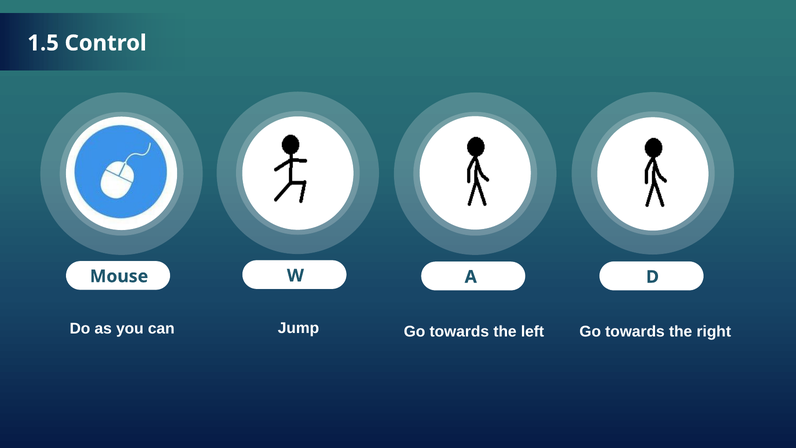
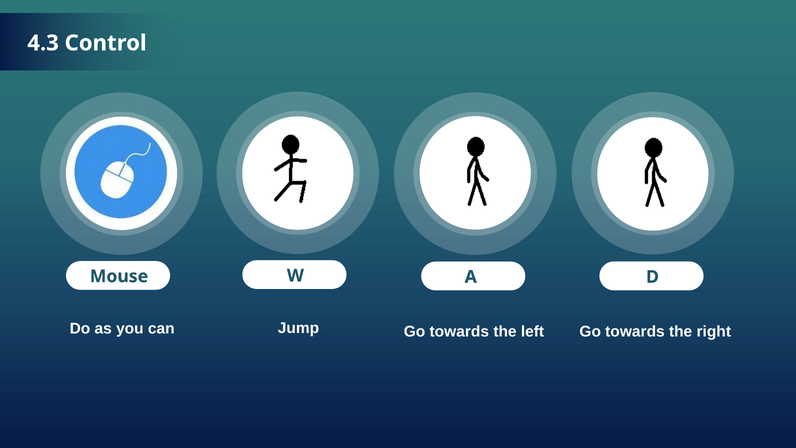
1.5: 1.5 -> 4.3 (43, 43)
